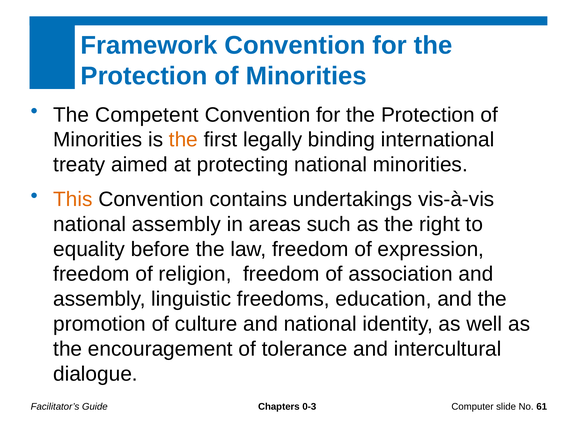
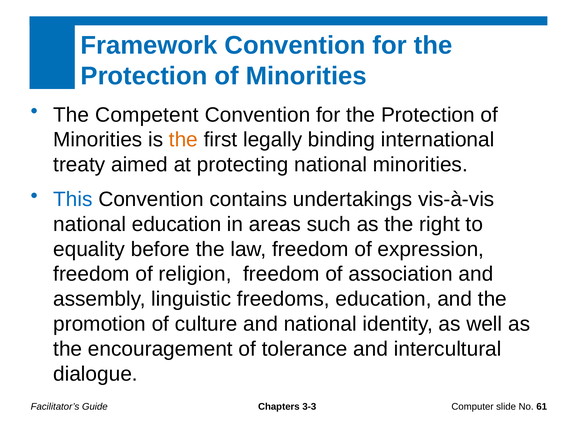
This colour: orange -> blue (73, 200)
national assembly: assembly -> education (177, 225)
0-3: 0-3 -> 3-3 (309, 407)
